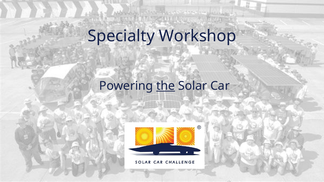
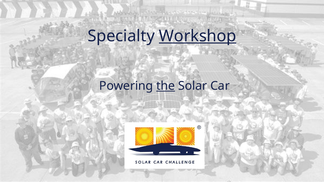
Workshop underline: none -> present (198, 36)
